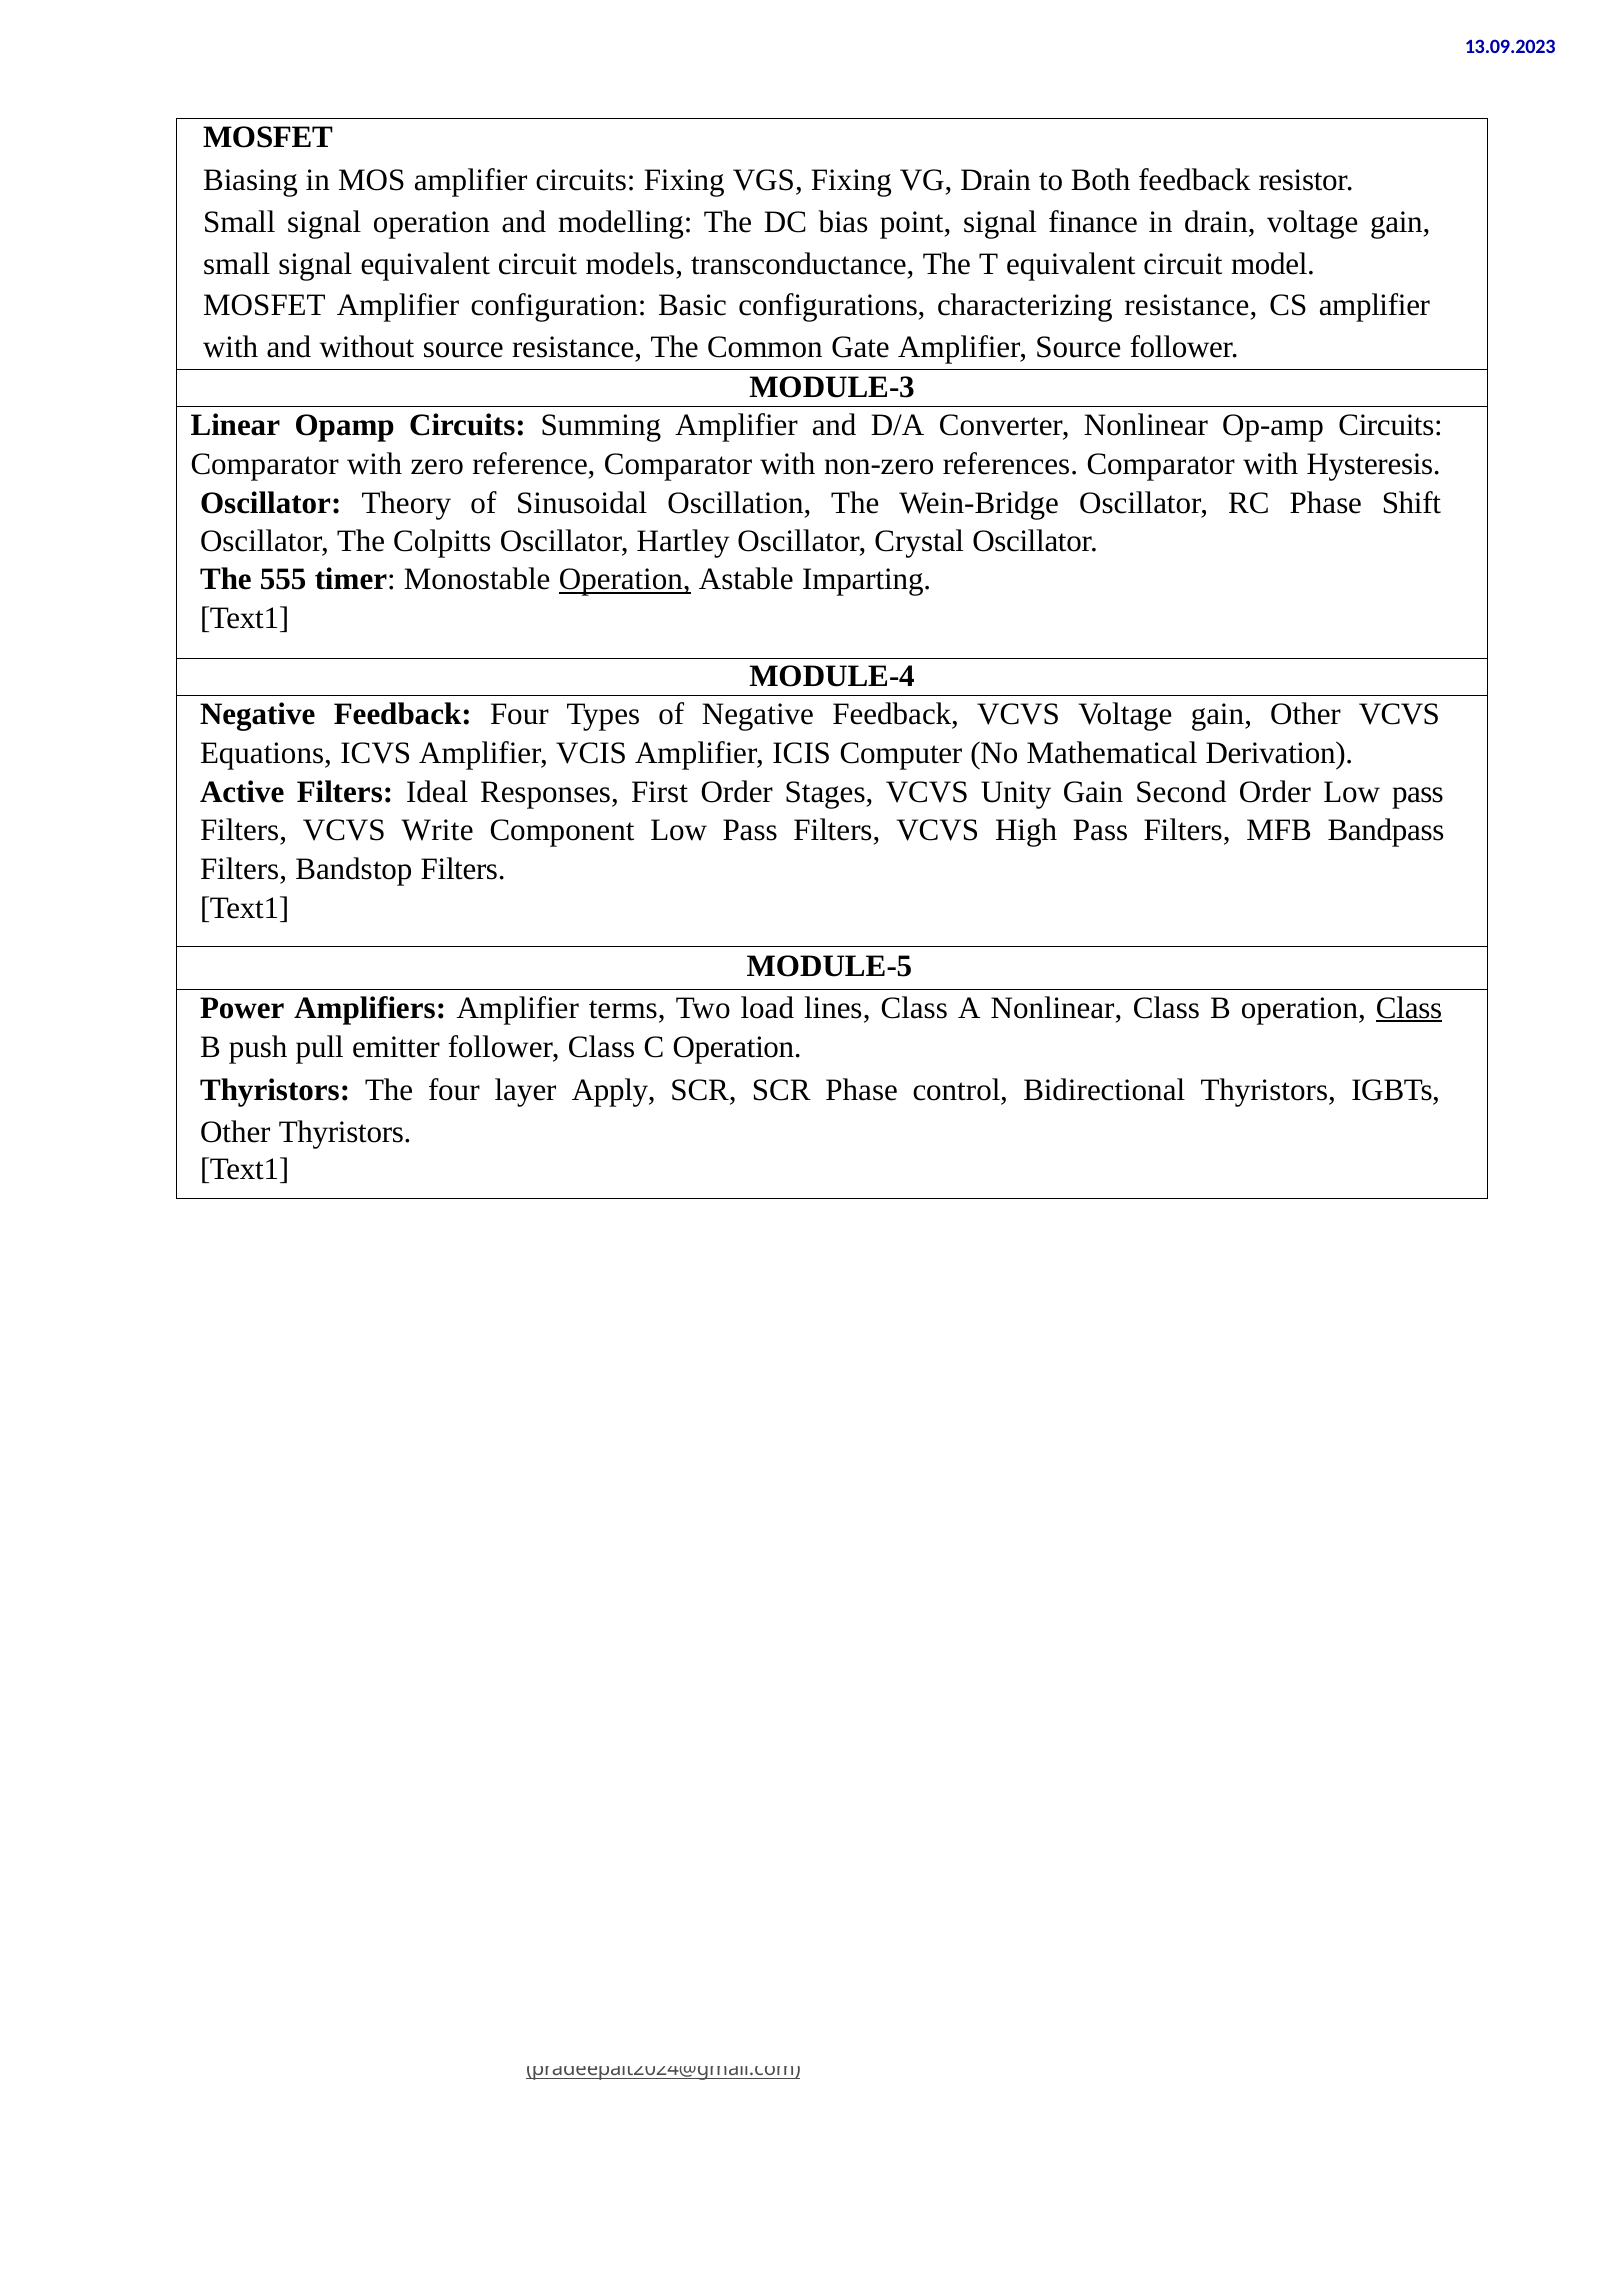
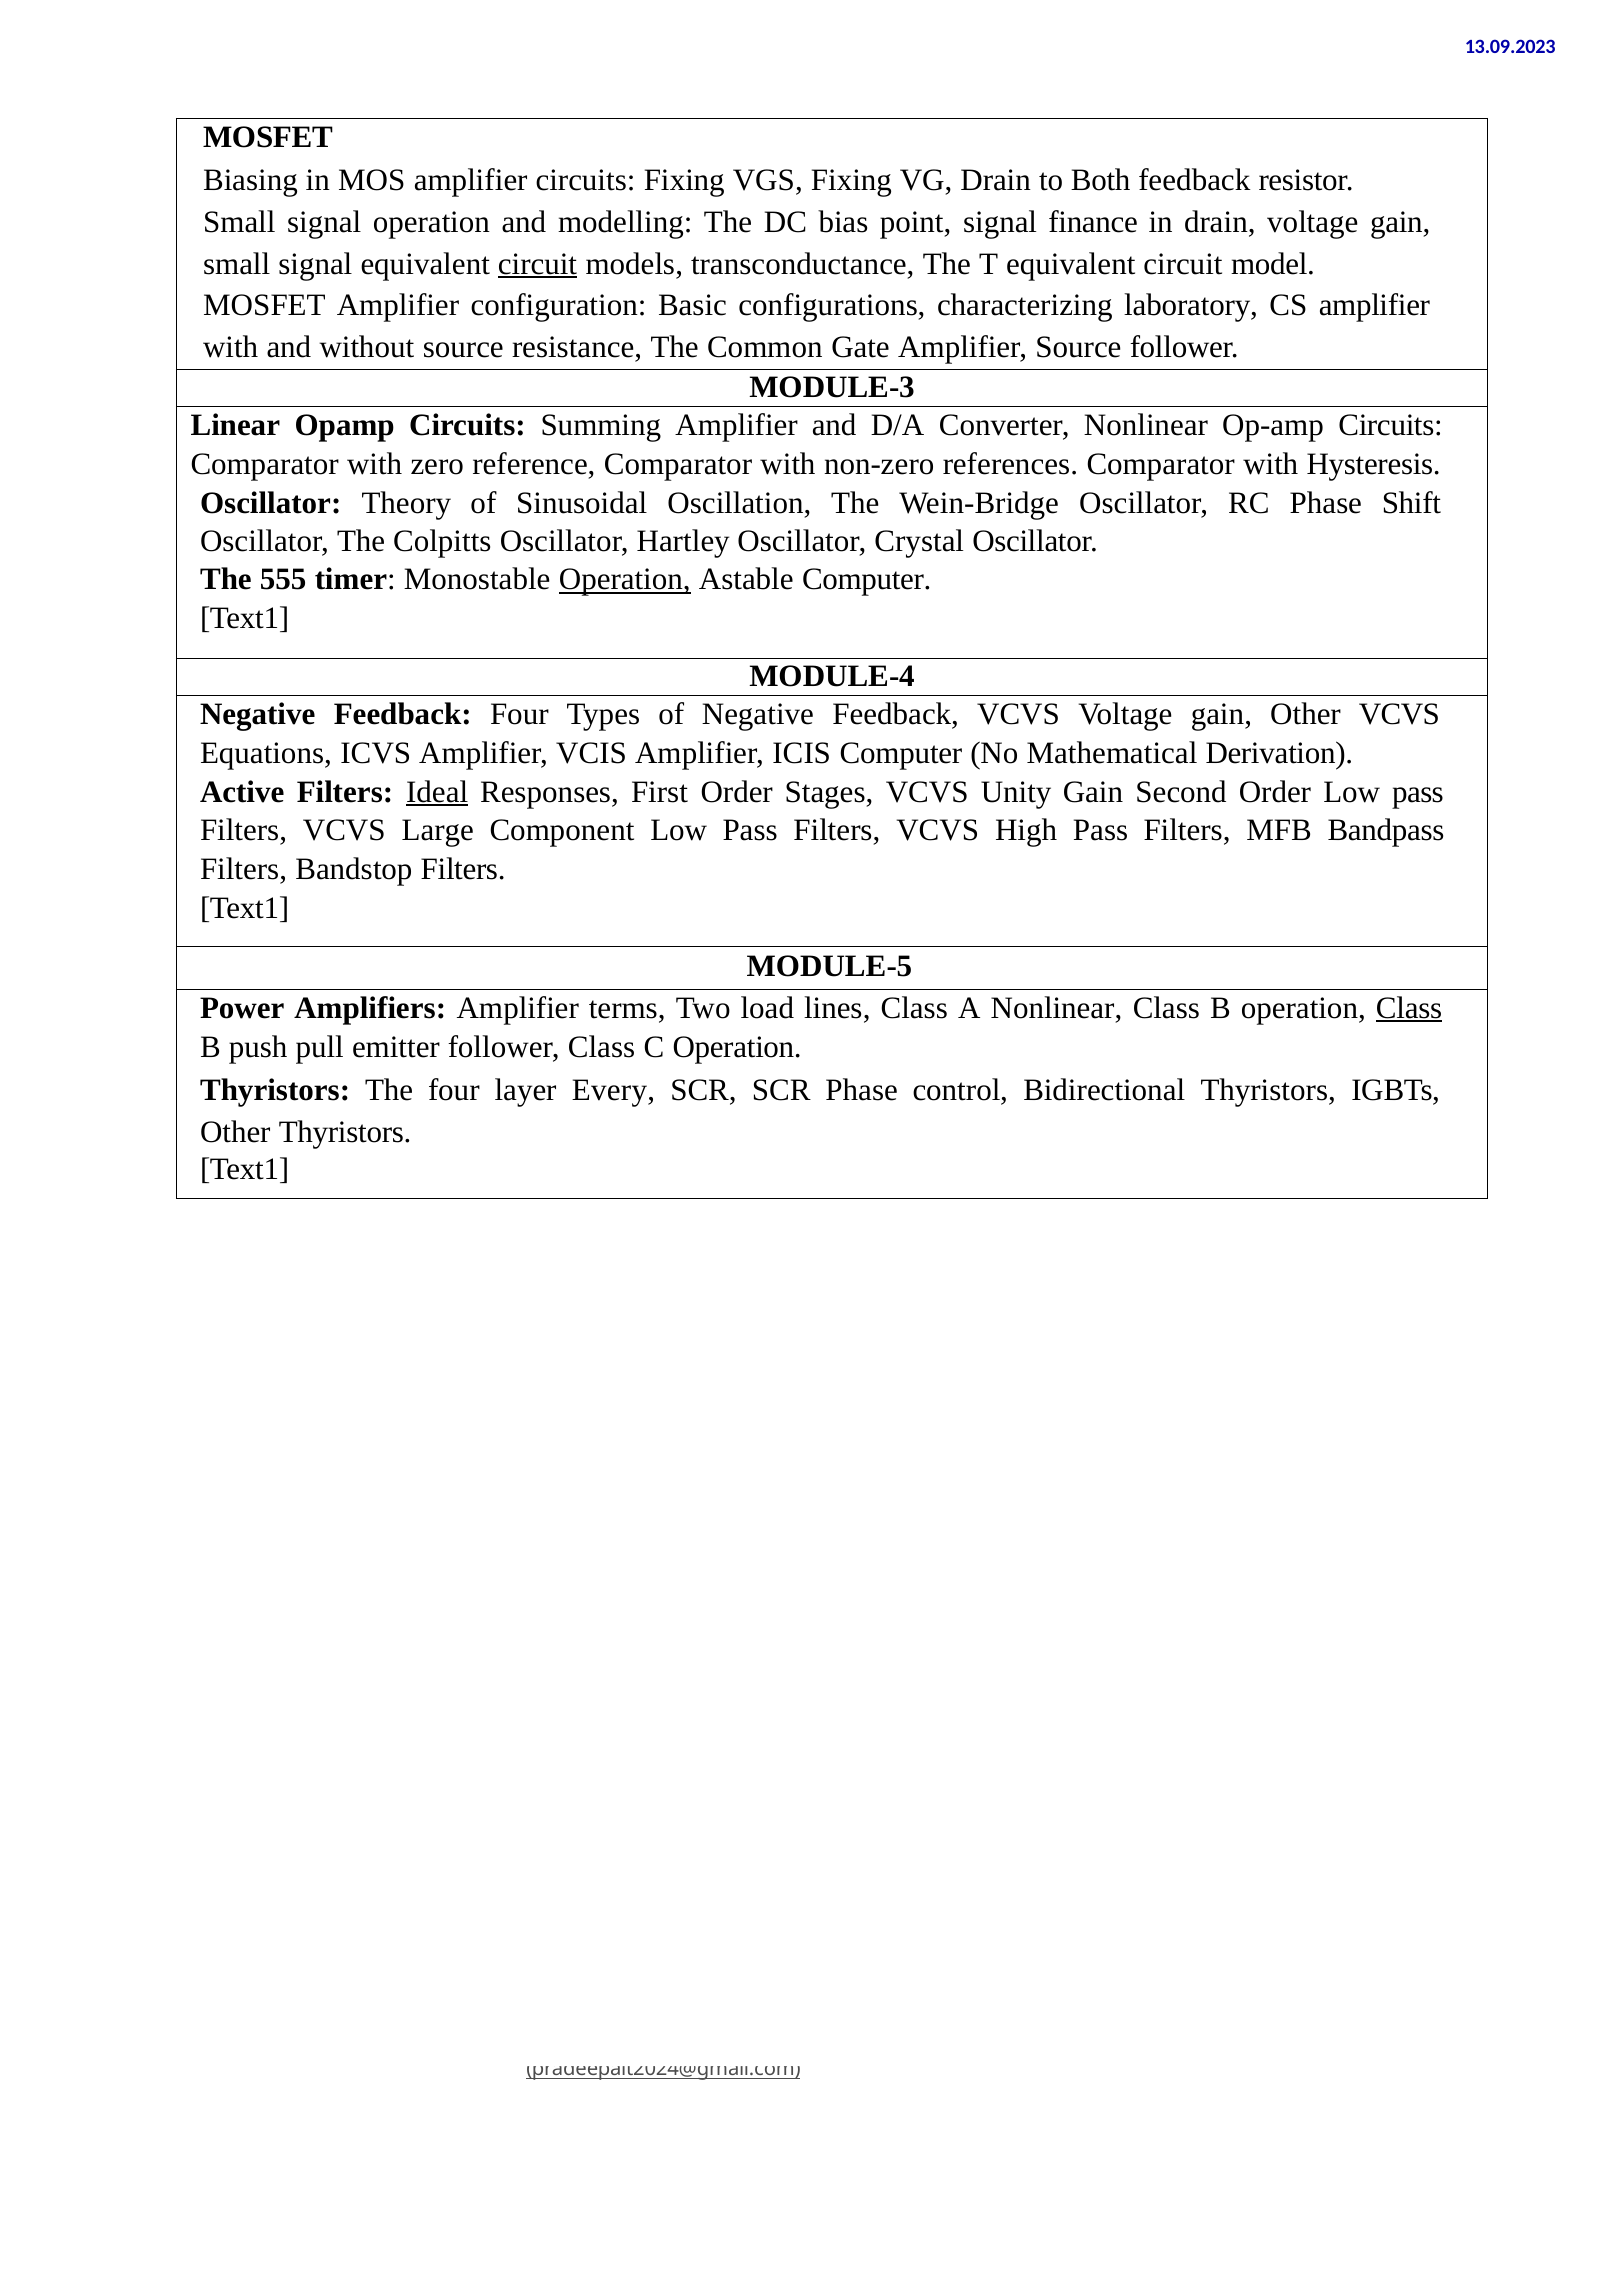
circuit underline: none -> present (538, 264)
characterizing resistance: resistance -> laboratory (1191, 305)
Astable Imparting: Imparting -> Computer (867, 579)
Ideal underline: none -> present (437, 791)
Write: Write -> Large (438, 830)
Apply: Apply -> Every (613, 1090)
